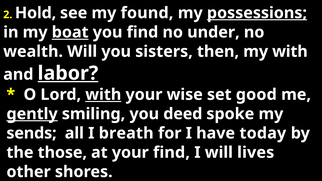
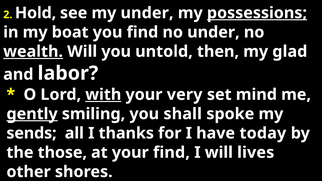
my found: found -> under (147, 13)
boat underline: present -> none (70, 32)
wealth underline: none -> present (33, 52)
sisters: sisters -> untold (164, 52)
my with: with -> glad (290, 52)
labor underline: present -> none (68, 73)
wise: wise -> very (185, 95)
good: good -> mind (256, 95)
deed: deed -> shall (183, 114)
breath: breath -> thanks (126, 133)
